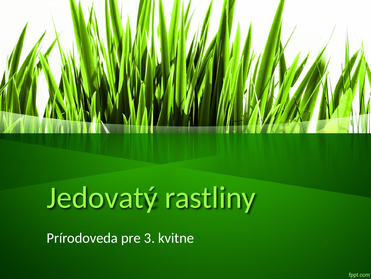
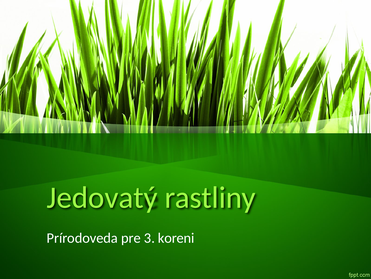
kvitne: kvitne -> koreni (176, 237)
